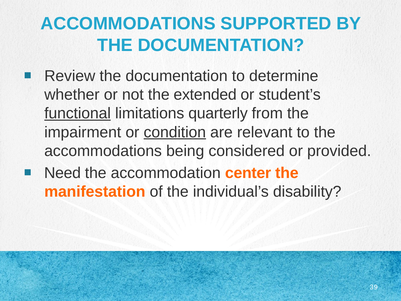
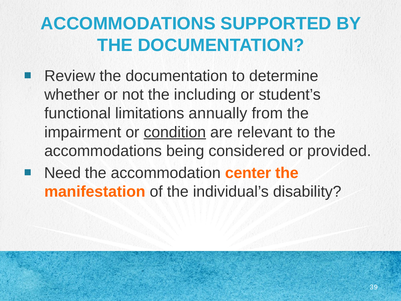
extended: extended -> including (205, 95)
functional underline: present -> none (78, 113)
quarterly: quarterly -> annually (218, 113)
